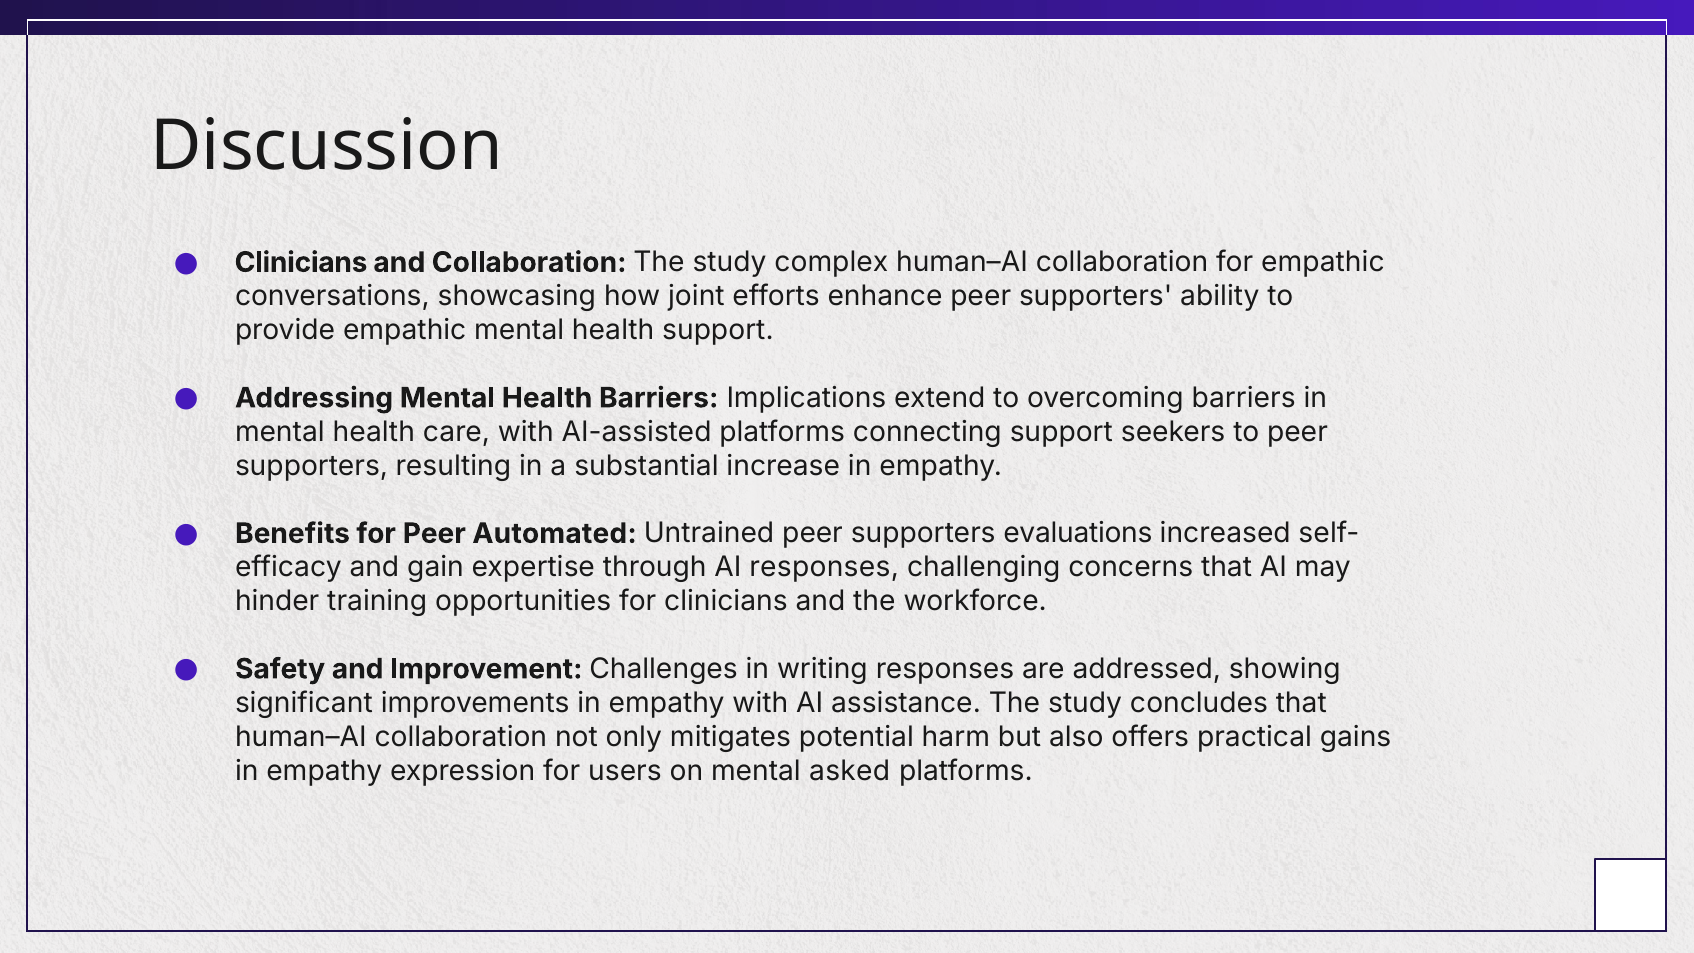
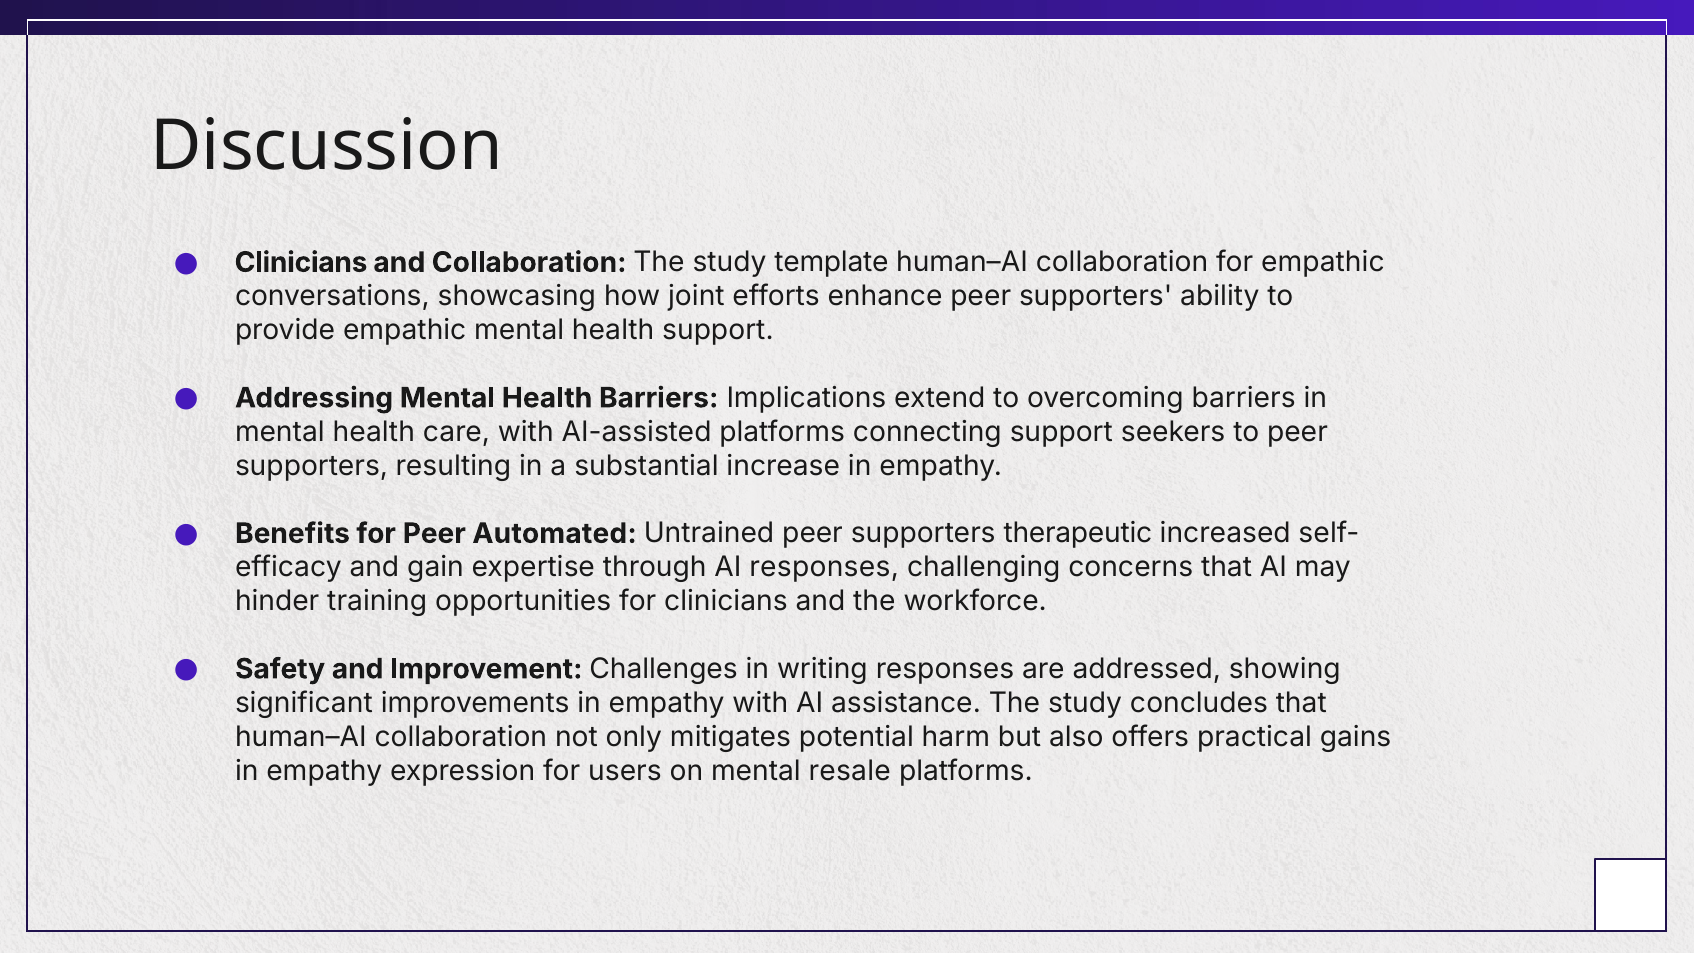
complex: complex -> template (831, 262)
evaluations: evaluations -> therapeutic (1078, 534)
asked: asked -> resale (850, 771)
